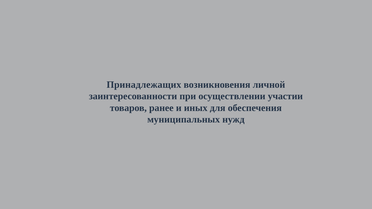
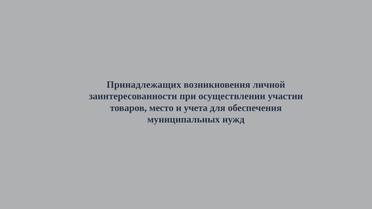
ранее: ранее -> место (161, 108)
иных: иных -> учета (196, 108)
